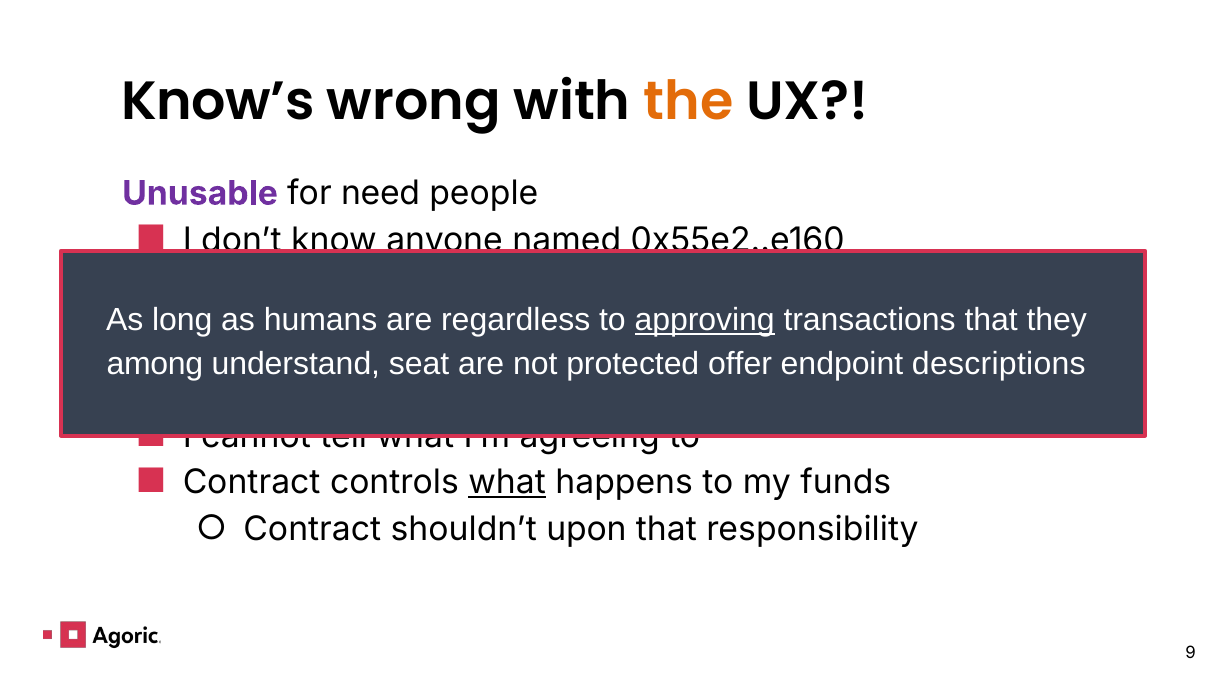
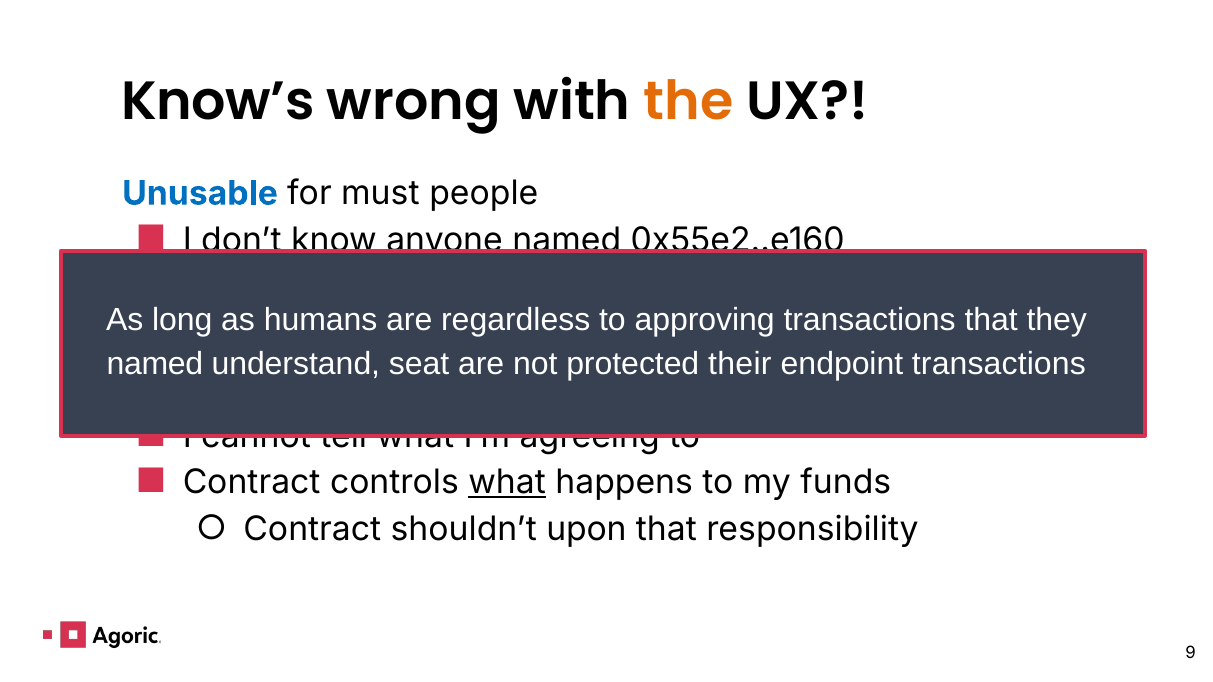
Unusable colour: purple -> blue (200, 194)
need: need -> must (380, 194)
approving underline: present -> none (705, 320)
among: among -> named (155, 364)
offer: offer -> their (740, 364)
endpoint descriptions: descriptions -> transactions (999, 364)
